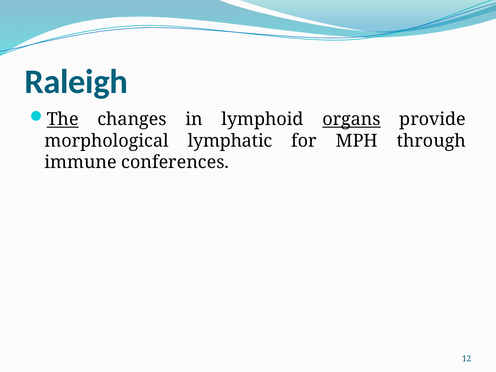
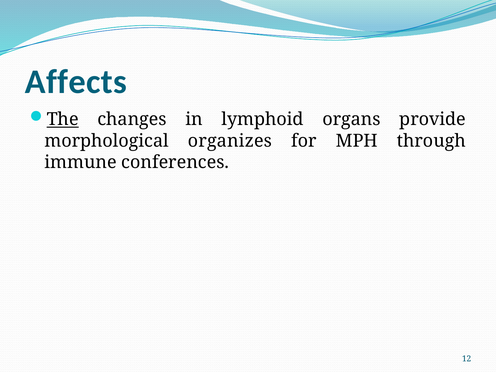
Raleigh: Raleigh -> Affects (76, 82)
organs underline: present -> none (351, 119)
lymphatic: lymphatic -> organizes (230, 141)
